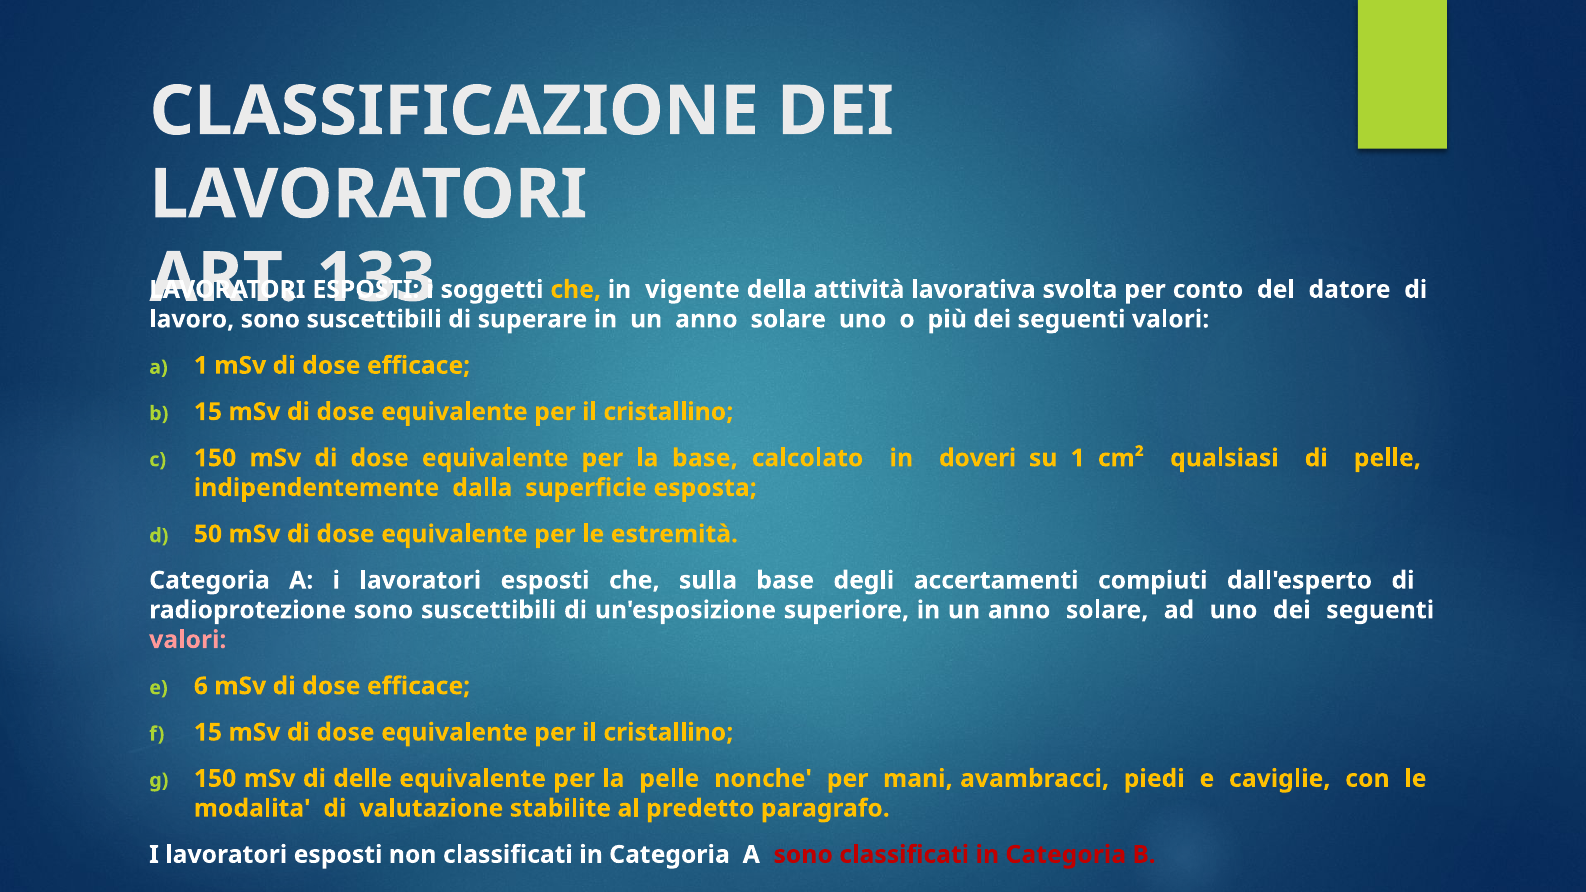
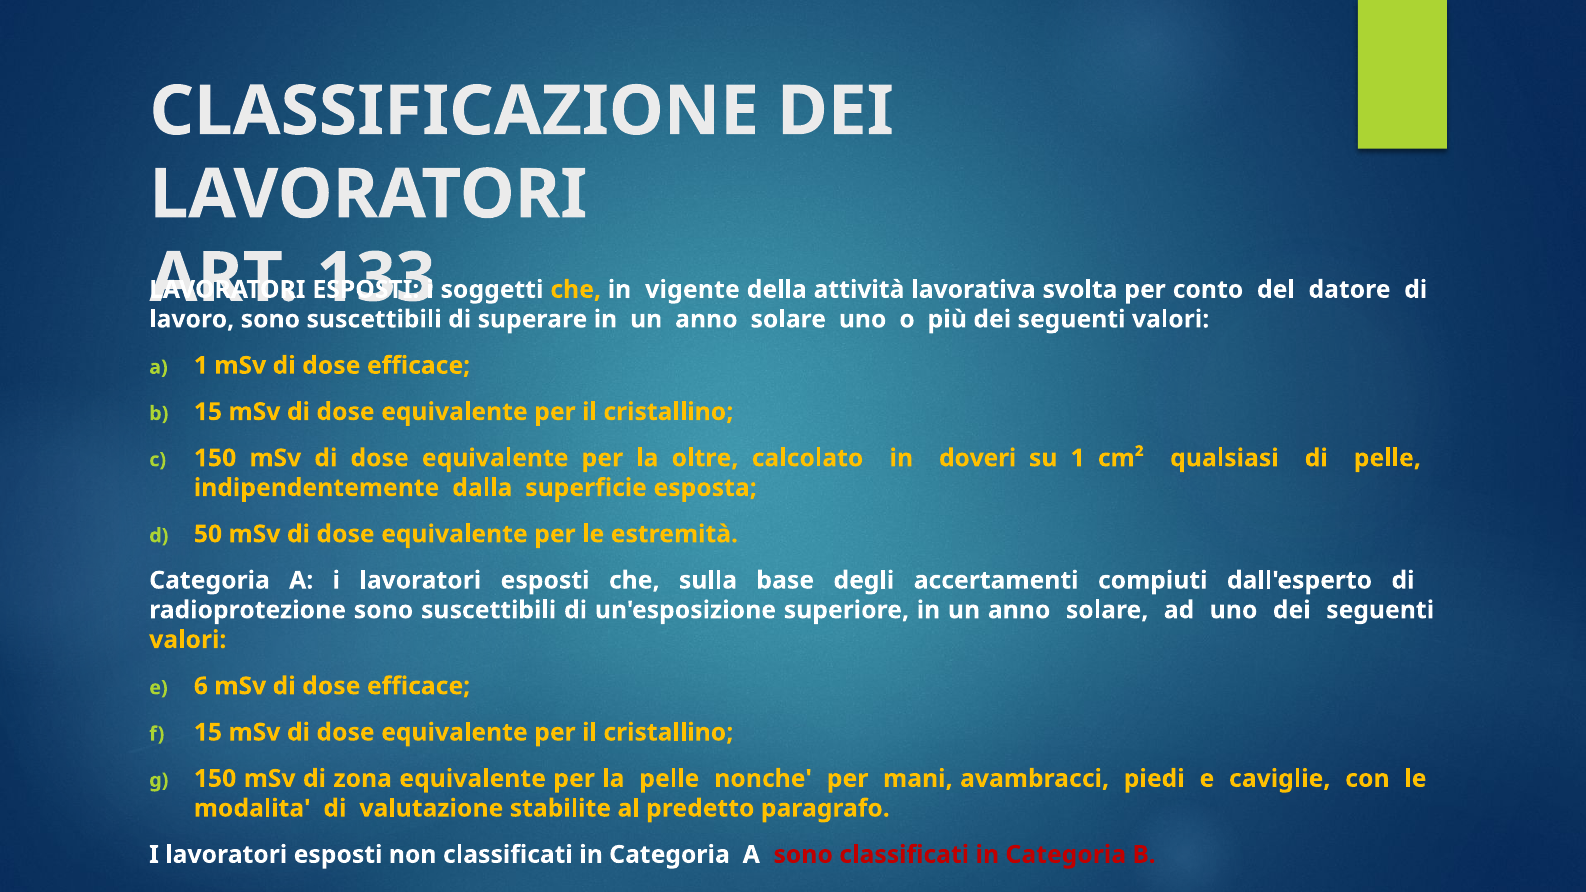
la base: base -> oltre (705, 458)
valori colour: pink -> yellow (188, 640)
delle: delle -> zona (363, 779)
